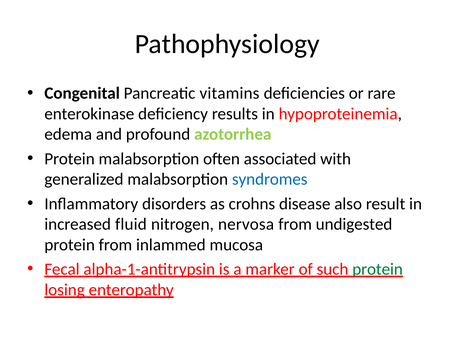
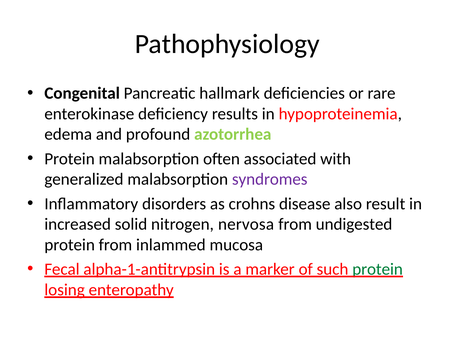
vitamins: vitamins -> hallmark (230, 93)
syndromes colour: blue -> purple (270, 179)
fluid: fluid -> solid (131, 224)
